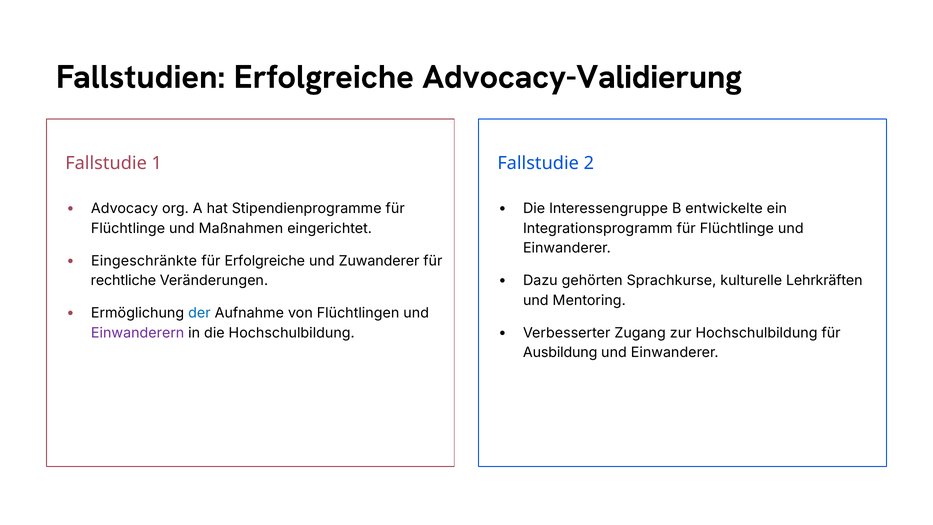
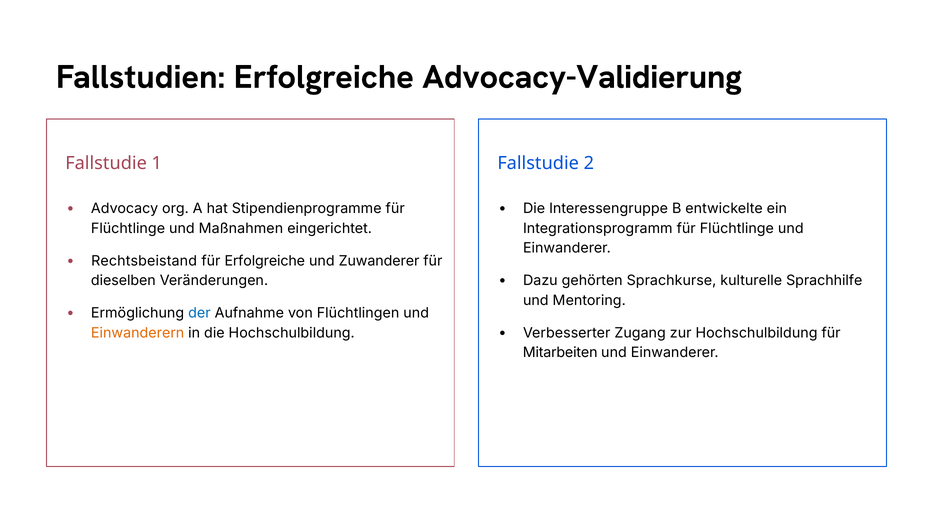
Eingeschränkte: Eingeschränkte -> Rechtsbeistand (144, 261)
Lehrkräften: Lehrkräften -> Sprachhilfe (824, 281)
rechtliche: rechtliche -> dieselben (123, 281)
Einwanderern colour: purple -> orange (138, 333)
Ausbildung: Ausbildung -> Mitarbeiten (560, 352)
